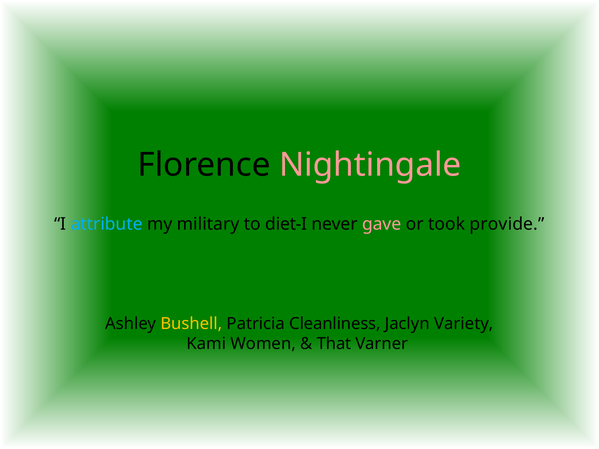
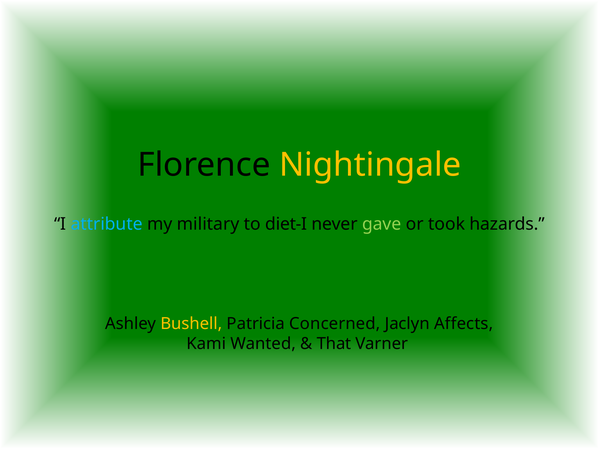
Nightingale colour: pink -> yellow (370, 165)
gave colour: pink -> light green (382, 224)
provide: provide -> hazards (507, 224)
Cleanliness: Cleanliness -> Concerned (335, 324)
Variety: Variety -> Affects (464, 324)
Women: Women -> Wanted (263, 344)
